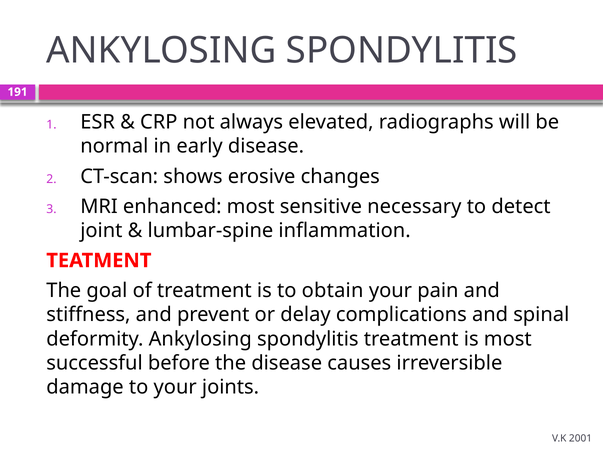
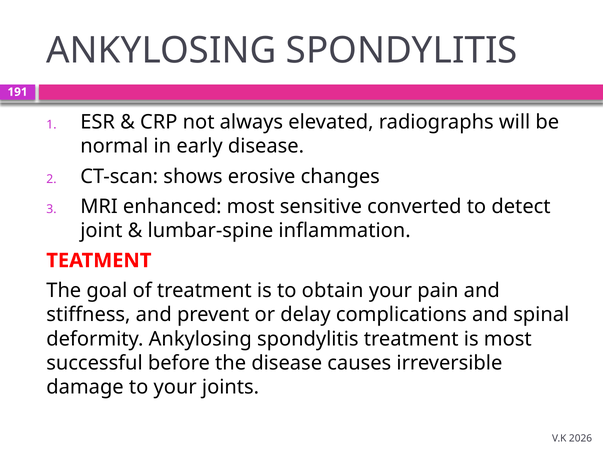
necessary: necessary -> converted (414, 206)
2001: 2001 -> 2026 (581, 438)
